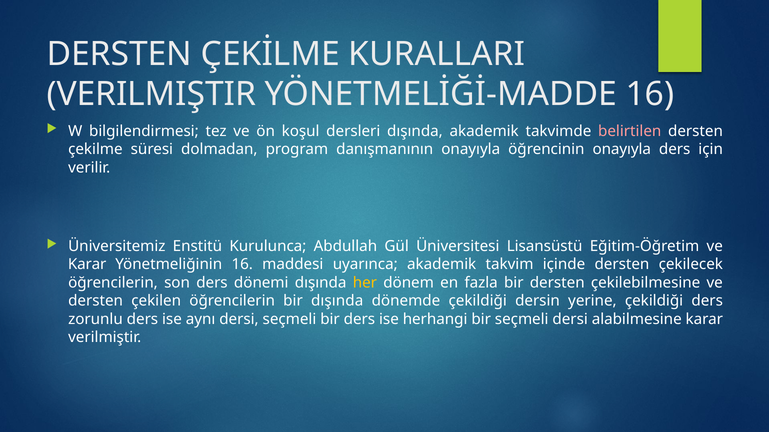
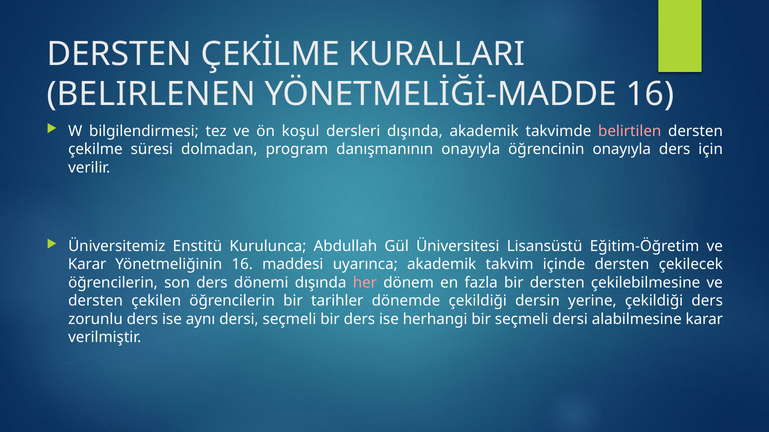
VERILMIŞTIR: VERILMIŞTIR -> BELIRLENEN (151, 94)
her colour: yellow -> pink (365, 283)
bir dışında: dışında -> tarihler (337, 301)
